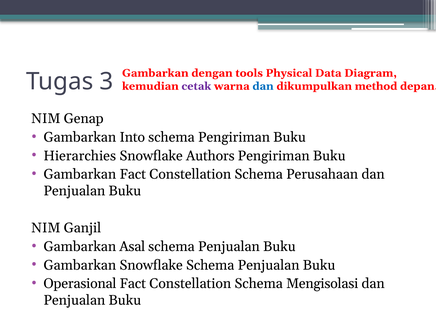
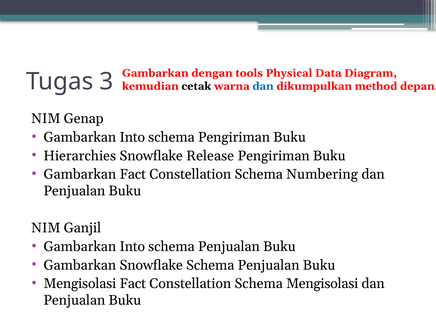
cetak colour: purple -> black (196, 86)
Authors: Authors -> Release (210, 156)
Perusahaan: Perusahaan -> Numbering (322, 174)
Asal: Asal -> Into (132, 247)
Operasional: Operasional -> Mengisolasi (80, 284)
